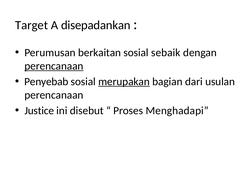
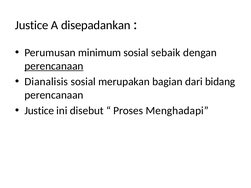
Target: Target -> Justice (32, 25)
berkaitan: berkaitan -> minimum (100, 53)
Penyebab: Penyebab -> Dianalisis (46, 82)
merupakan underline: present -> none (124, 82)
usulan: usulan -> bidang (220, 82)
